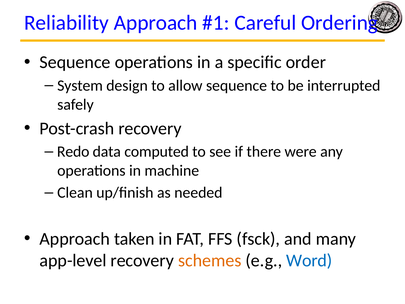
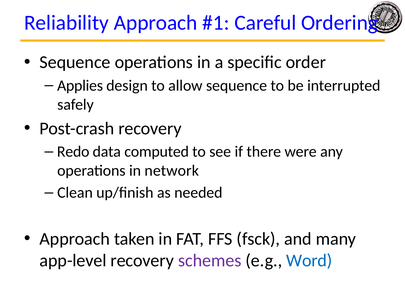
System: System -> Applies (80, 86)
machine: machine -> network (172, 171)
schemes colour: orange -> purple (210, 260)
